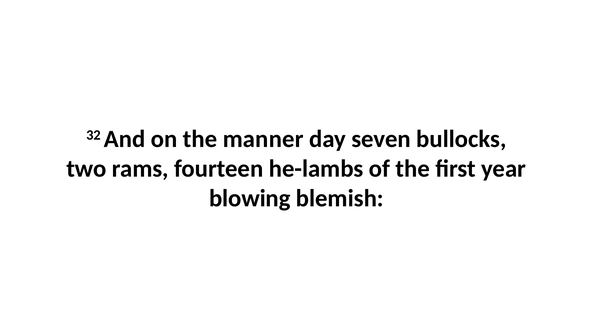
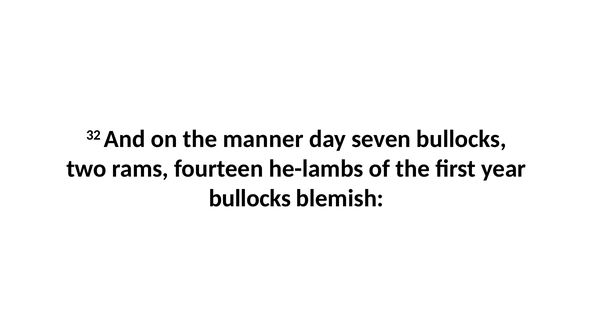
blowing: blowing -> bullocks (250, 198)
